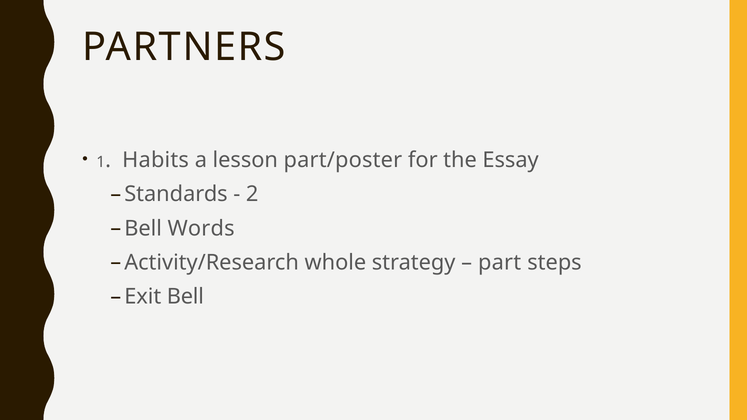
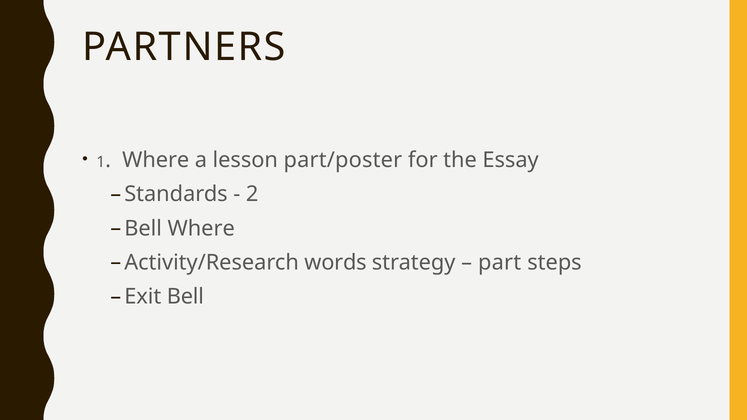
Habits: Habits -> Where (156, 160)
Bell Words: Words -> Where (201, 228)
whole: whole -> words (335, 263)
